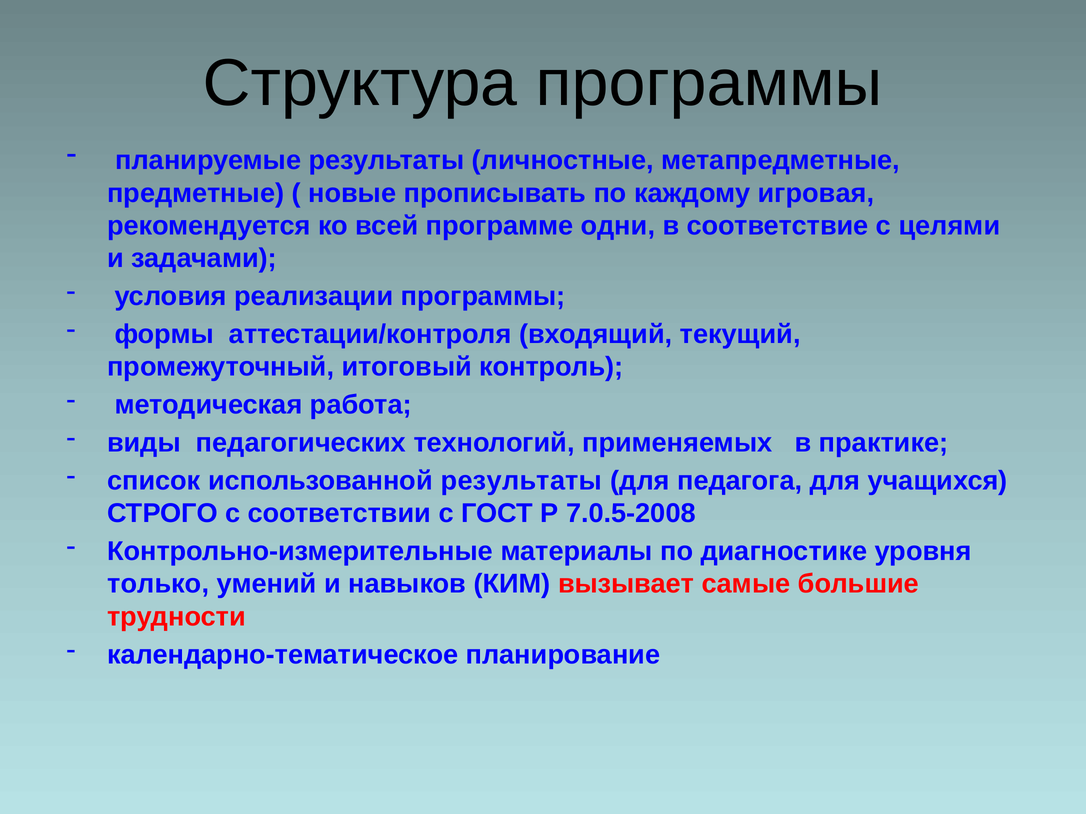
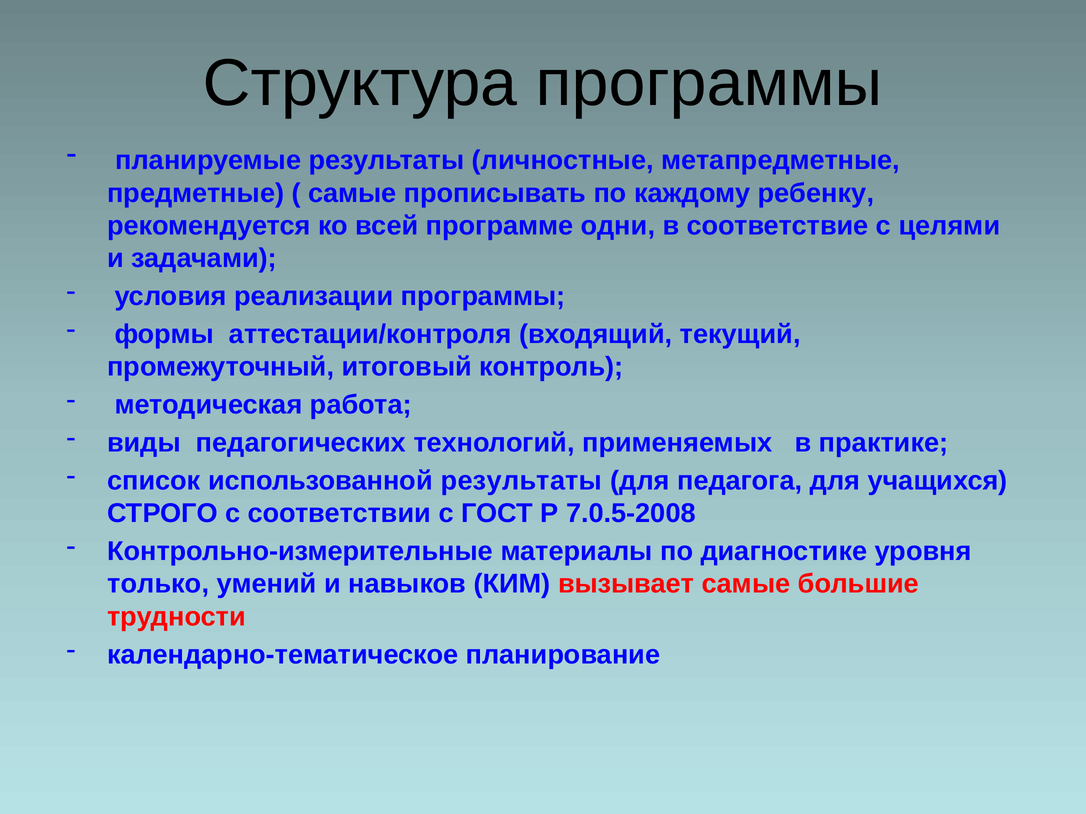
новые: новые -> самые (352, 193)
игровая: игровая -> ребенку (816, 193)
